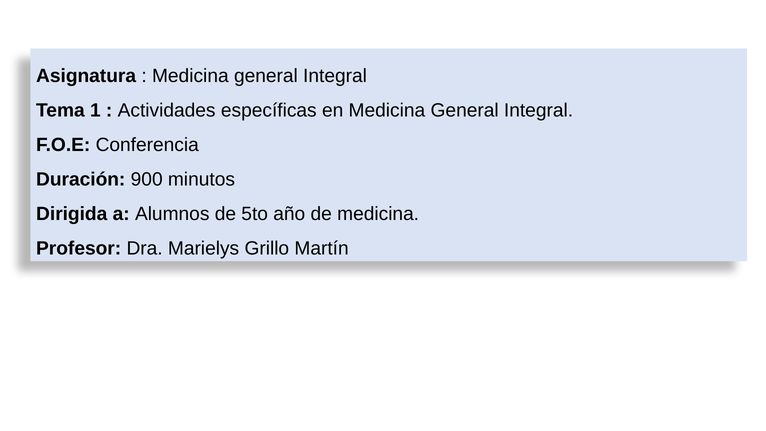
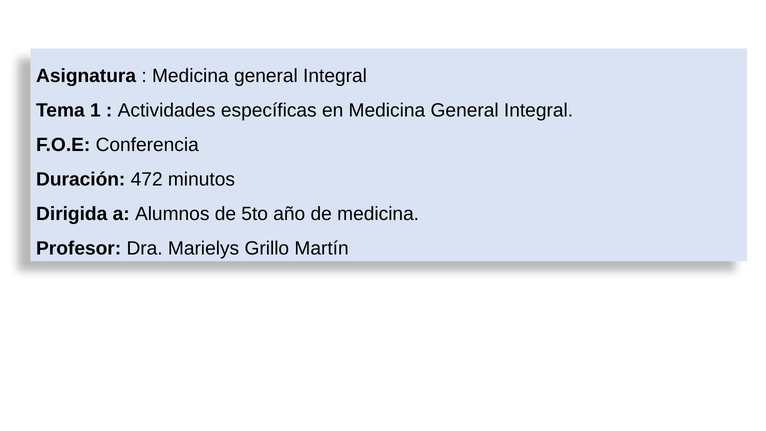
900: 900 -> 472 (147, 179)
